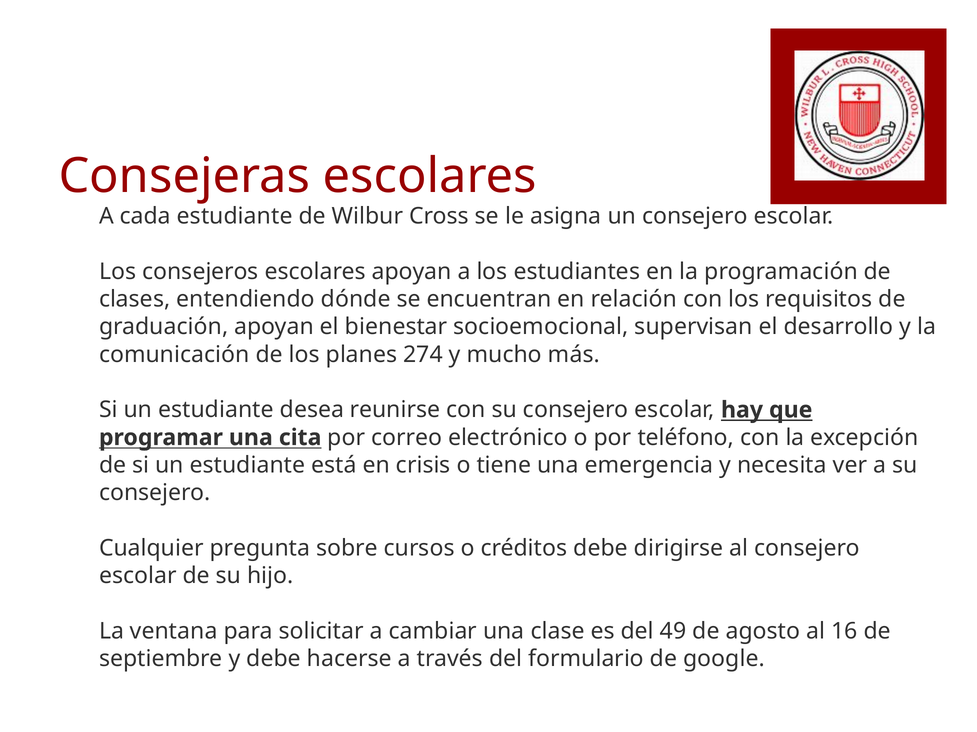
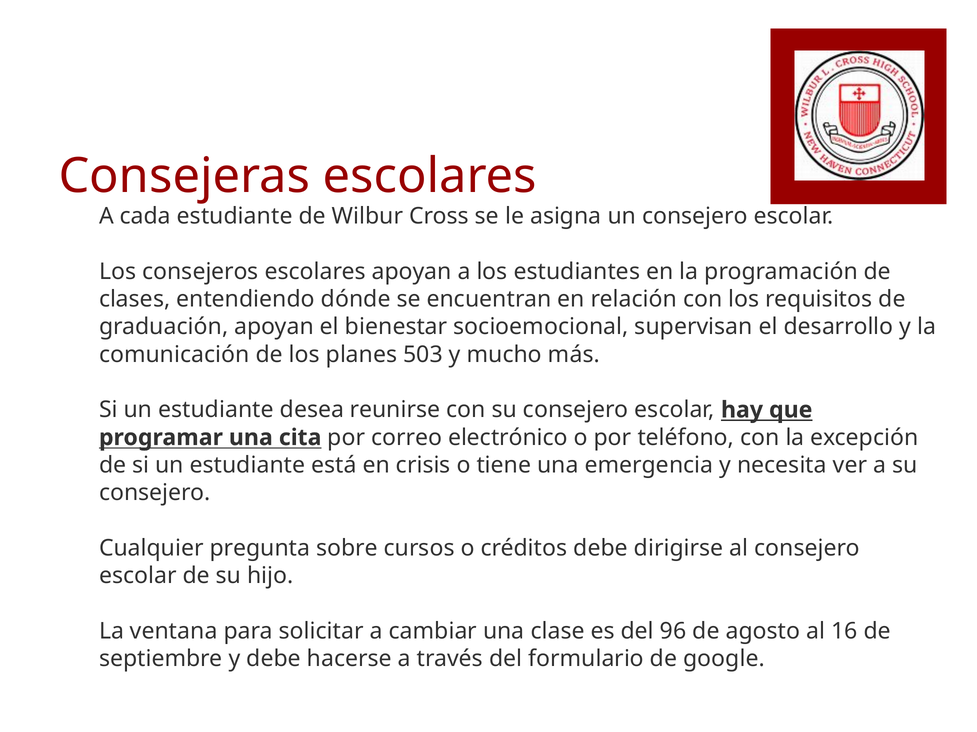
274: 274 -> 503 (423, 355)
49: 49 -> 96 (673, 632)
